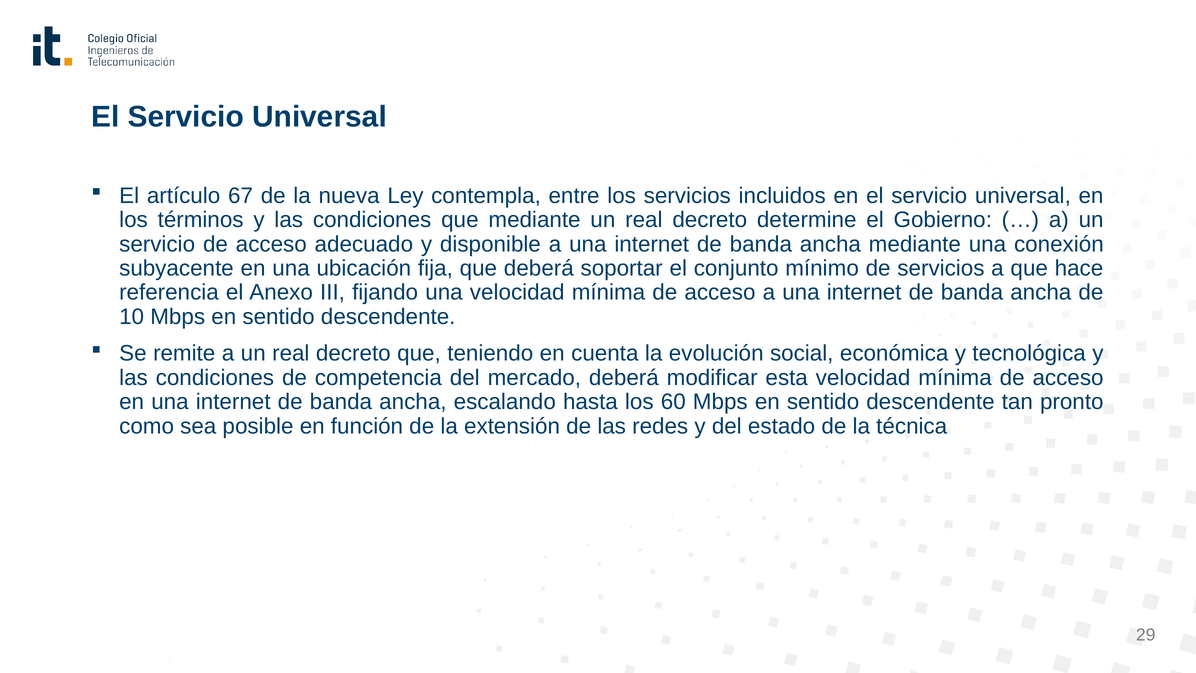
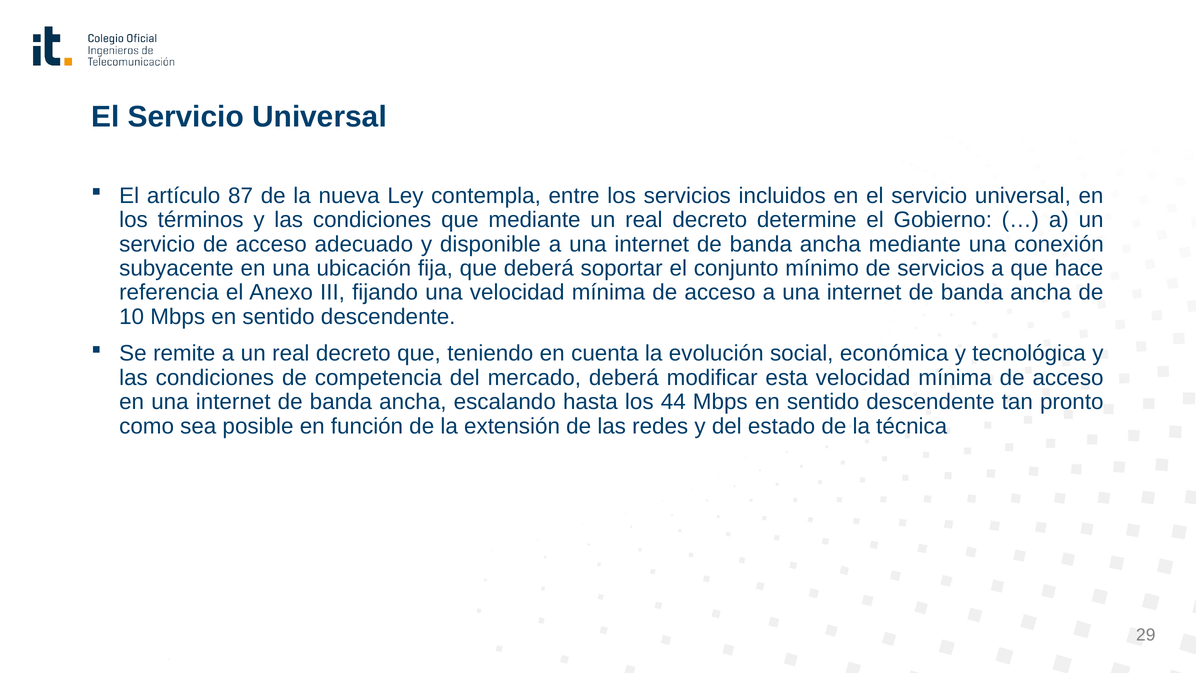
67: 67 -> 87 (241, 196)
60: 60 -> 44 (673, 402)
